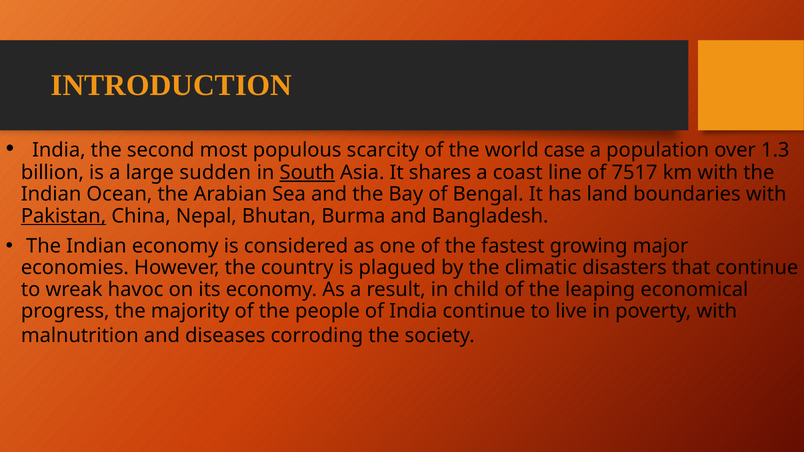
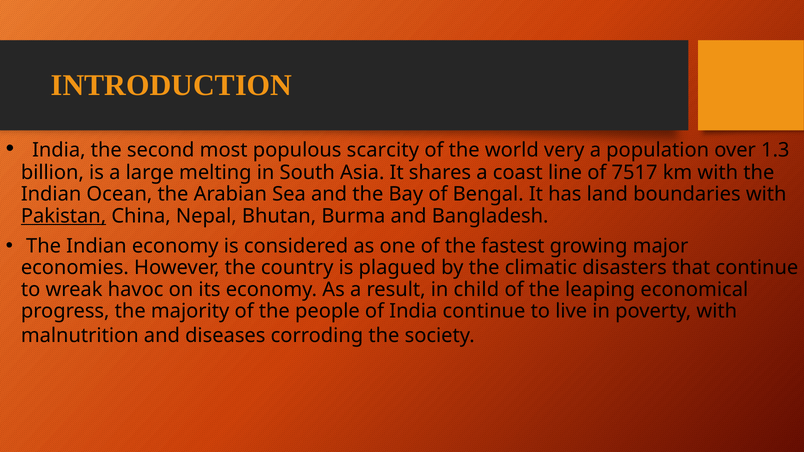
case: case -> very (564, 150)
sudden: sudden -> melting (215, 173)
South underline: present -> none (307, 173)
